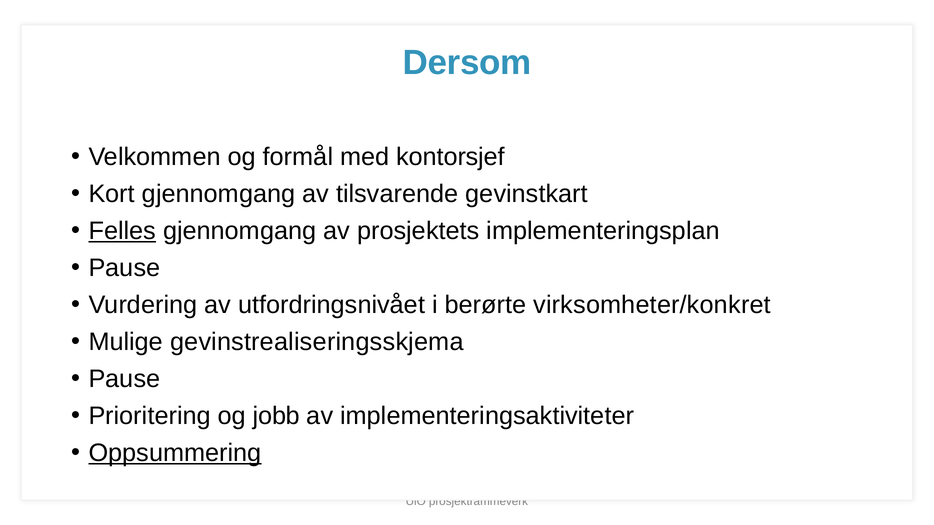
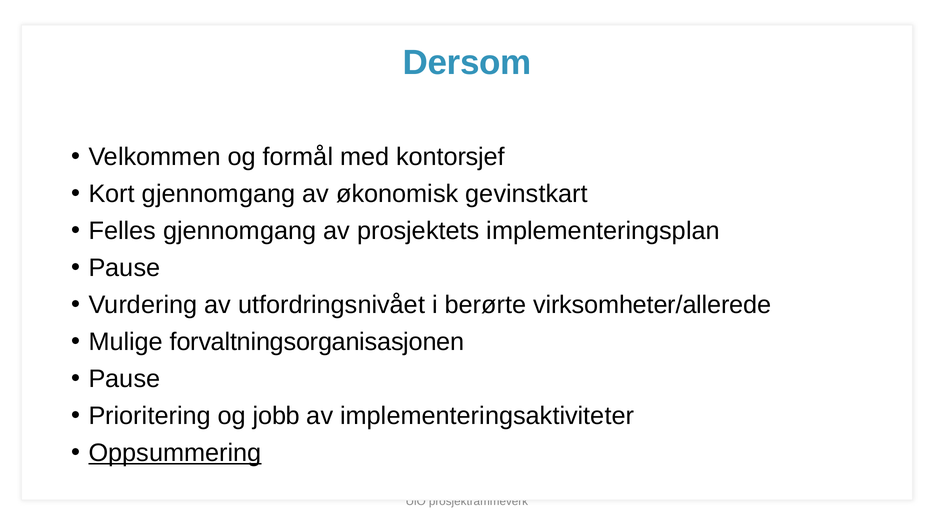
tilsvarende: tilsvarende -> økonomisk (397, 194)
Felles underline: present -> none (122, 231)
virksomheter/konkret: virksomheter/konkret -> virksomheter/allerede (652, 305)
gevinstrealiseringsskjema: gevinstrealiseringsskjema -> forvaltningsorganisasjonen (317, 342)
